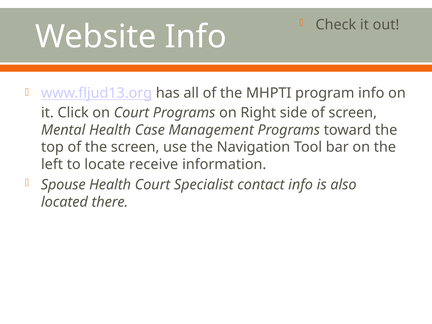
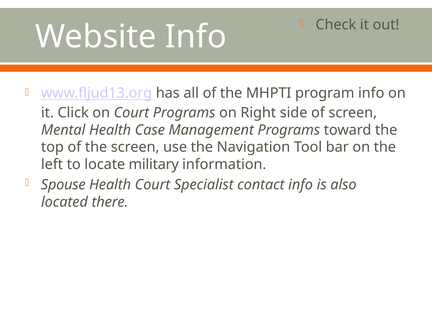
receive: receive -> military (154, 165)
